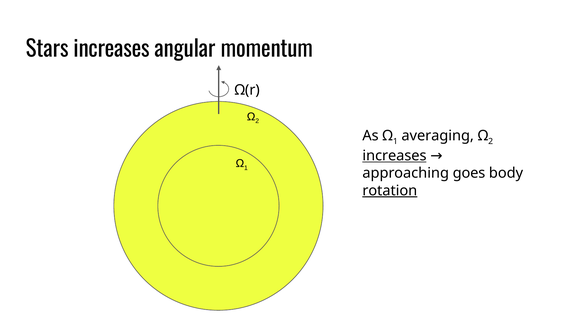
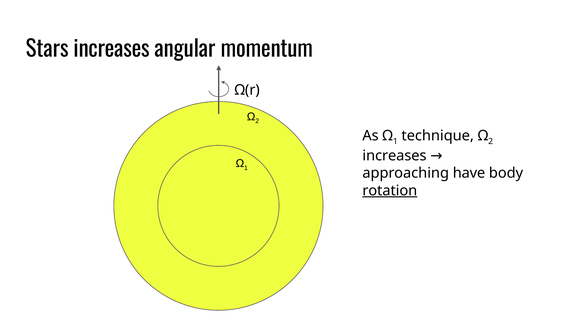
averaging: averaging -> technique (438, 136)
increases underline: present -> none (394, 156)
goes: goes -> have (469, 173)
